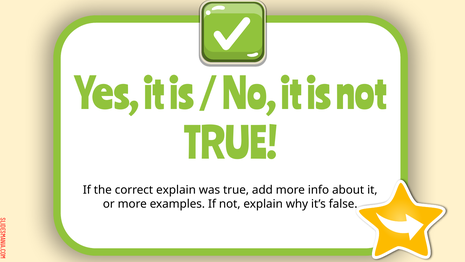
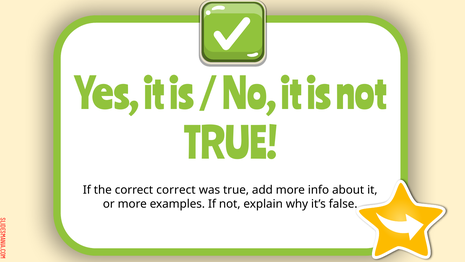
correct explain: explain -> correct (176, 190)
